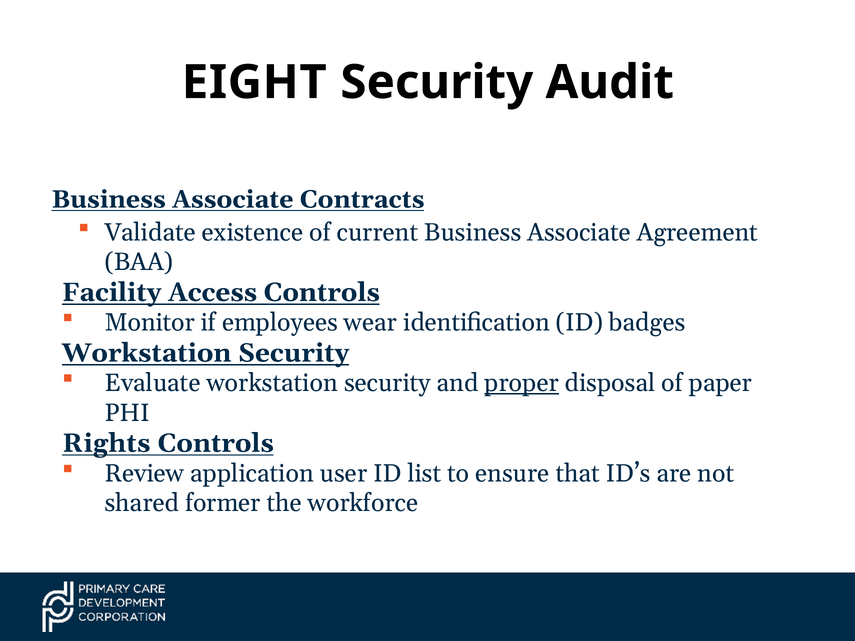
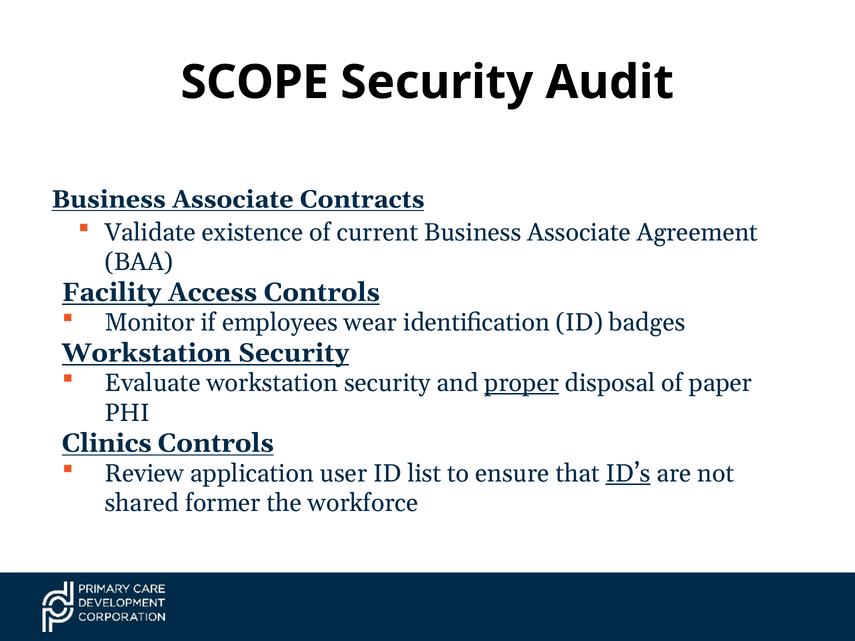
EIGHT: EIGHT -> SCOPE (255, 82)
Rights: Rights -> Clinics (107, 443)
ID’s underline: none -> present (628, 474)
